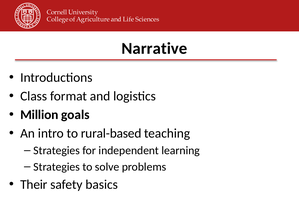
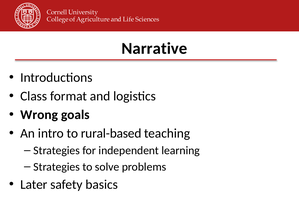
Million: Million -> Wrong (39, 115)
Their: Their -> Later (34, 185)
